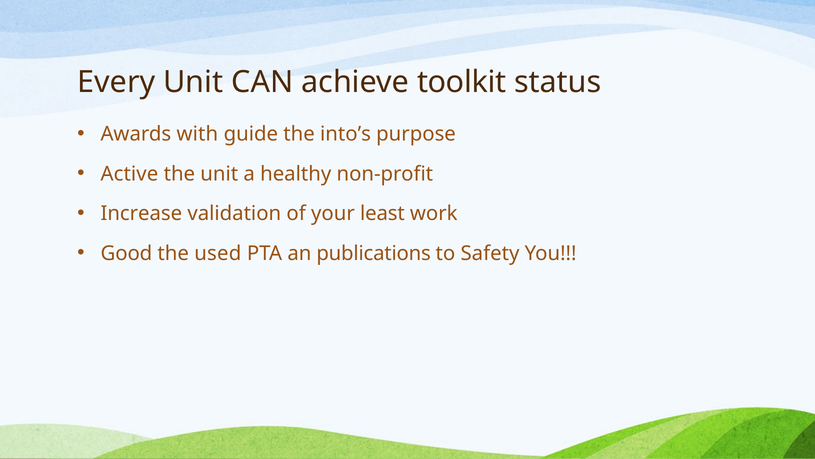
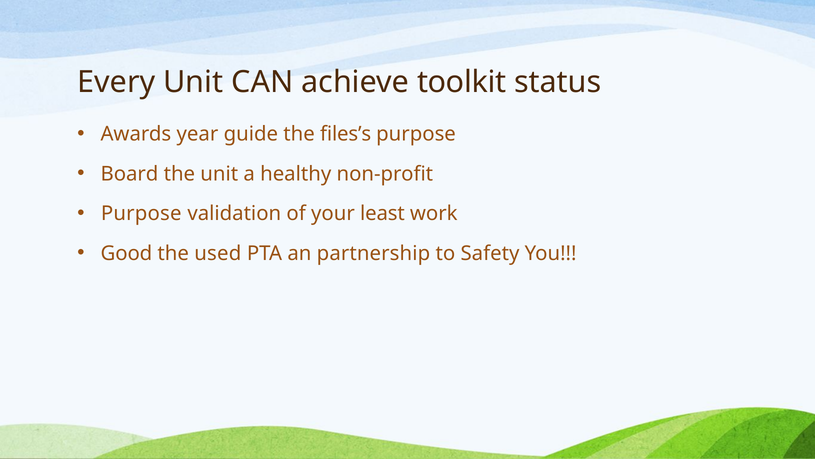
with: with -> year (197, 134)
into’s: into’s -> files’s (346, 134)
Active: Active -> Board (129, 174)
Increase: Increase -> Purpose (141, 213)
publications: publications -> partnership (373, 253)
